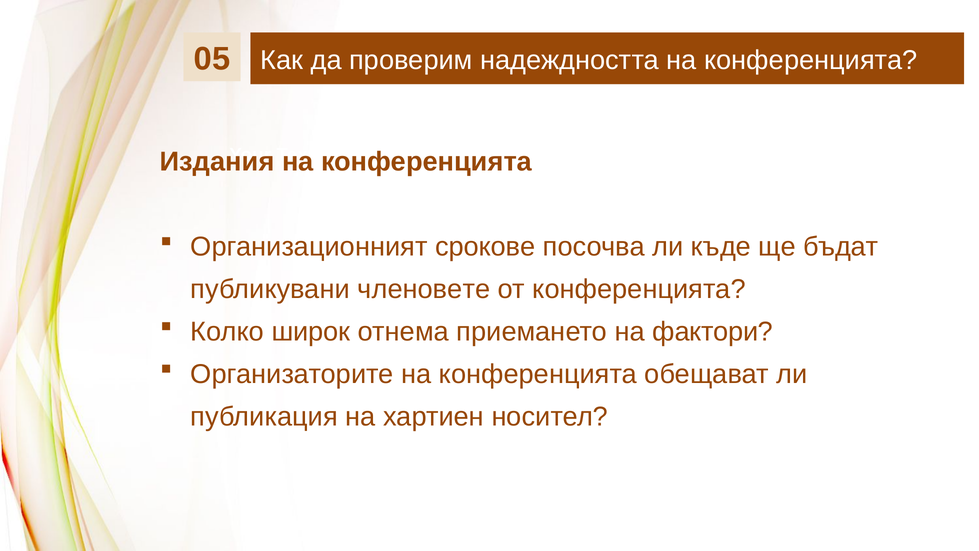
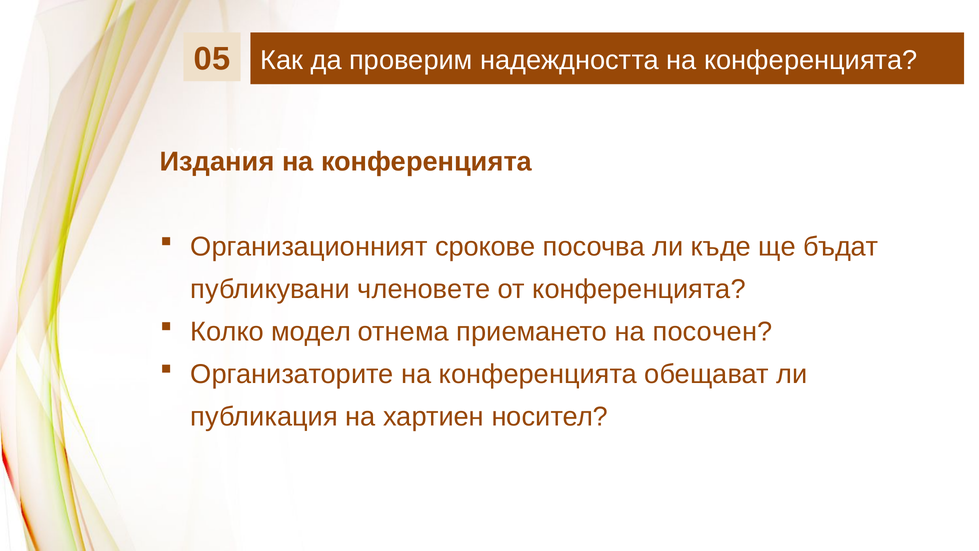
широк: широк -> модел (311, 331)
фактори: фактори -> посочен (712, 331)
